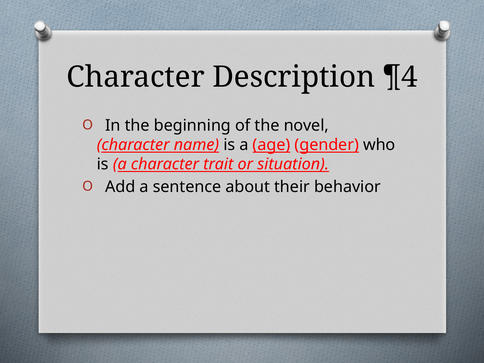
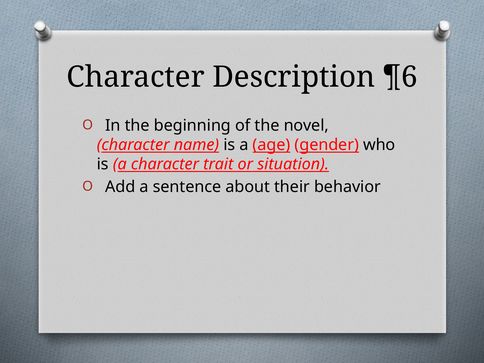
¶4: ¶4 -> ¶6 (400, 77)
